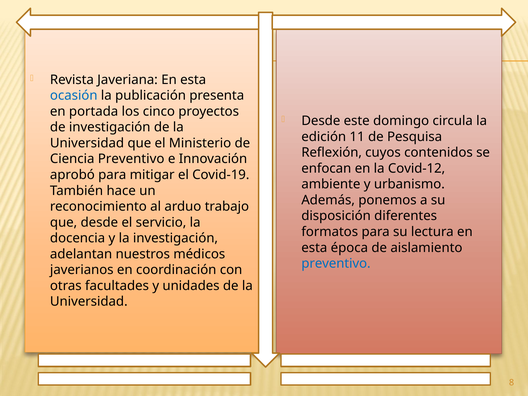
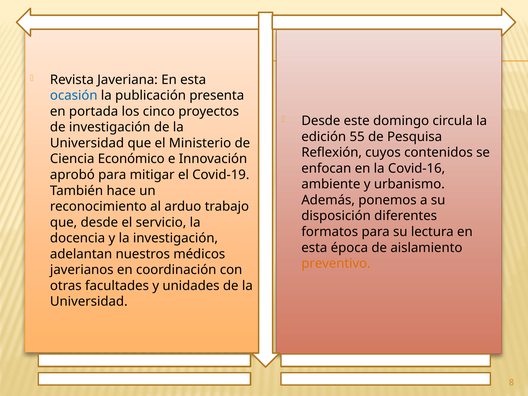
11: 11 -> 55 (357, 137)
Ciencia Preventivo: Preventivo -> Económico (131, 159)
Covid-12: Covid-12 -> Covid-16 (417, 168)
preventivo colour: blue -> orange (336, 263)
